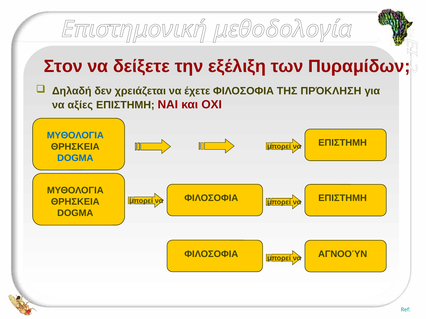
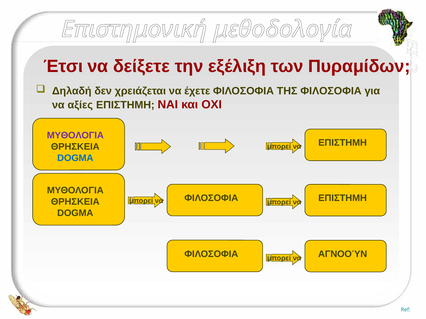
Στον: Στον -> Έτσι (63, 66)
ΤΗΣ ΠΡΌΚΛΗΣΗ: ΠΡΌΚΛΗΣΗ -> ΦΙΛΟΣΟΦΙΑ (331, 91)
ΜΥΘΟΛΟΓΙΑ colour: blue -> purple (75, 136)
